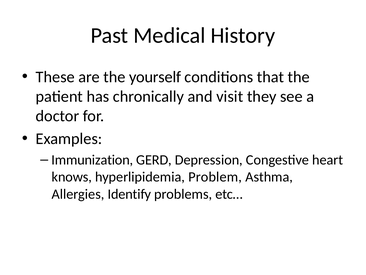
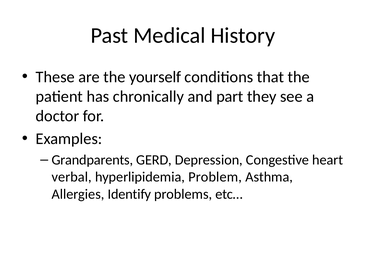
visit: visit -> part (230, 96)
Immunization: Immunization -> Grandparents (92, 160)
knows: knows -> verbal (72, 177)
